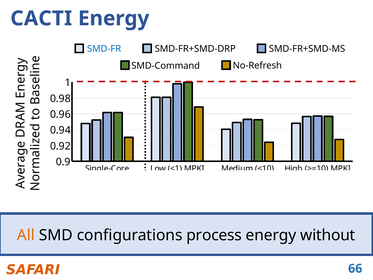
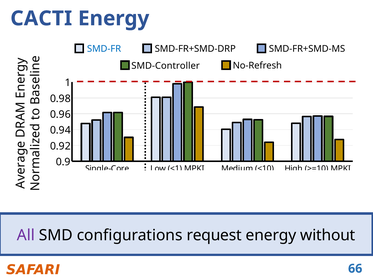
SMD-Command: SMD-Command -> SMD-Controller (166, 66)
All colour: orange -> purple (26, 235)
process: process -> request (214, 235)
